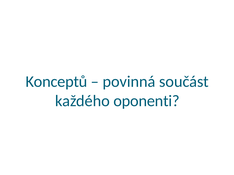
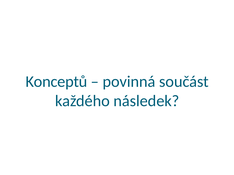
oponenti: oponenti -> následek (146, 101)
